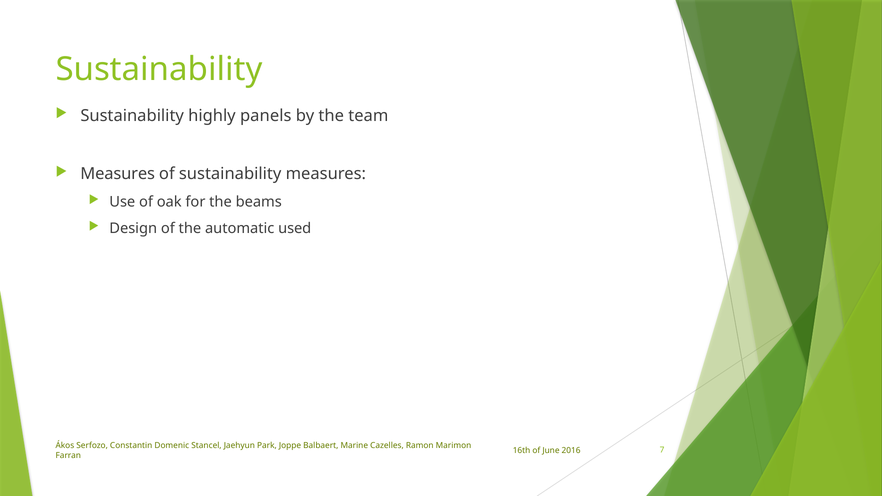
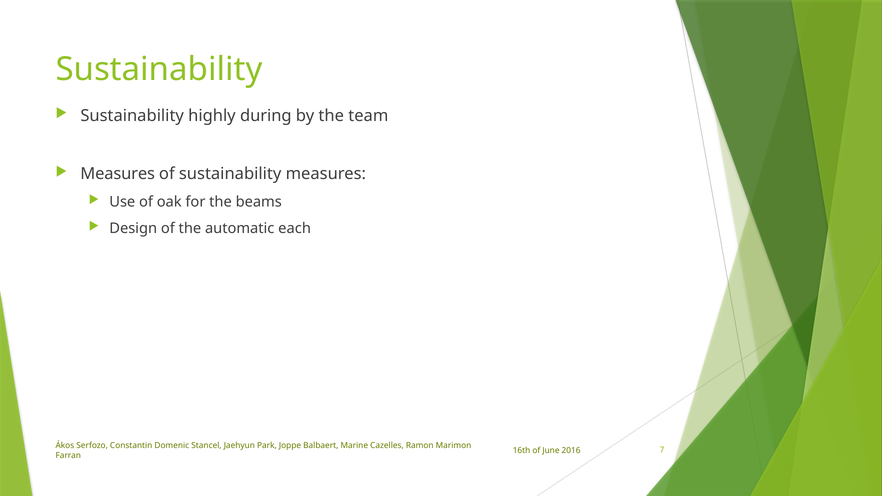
panels: panels -> during (266, 116)
used: used -> each (295, 229)
